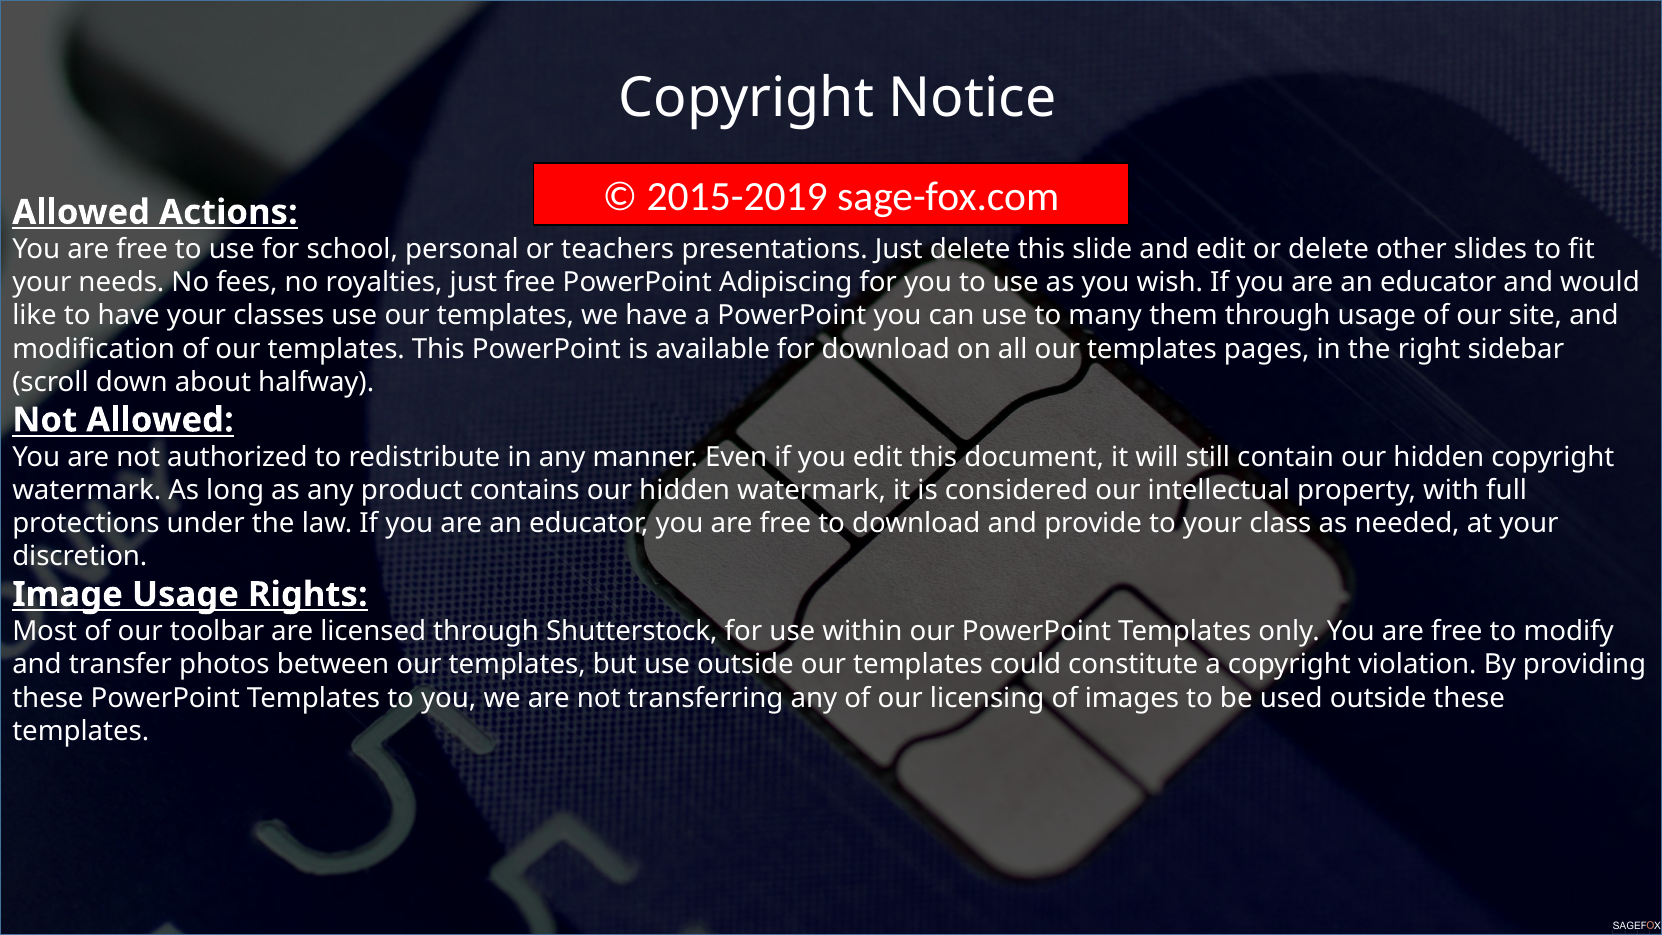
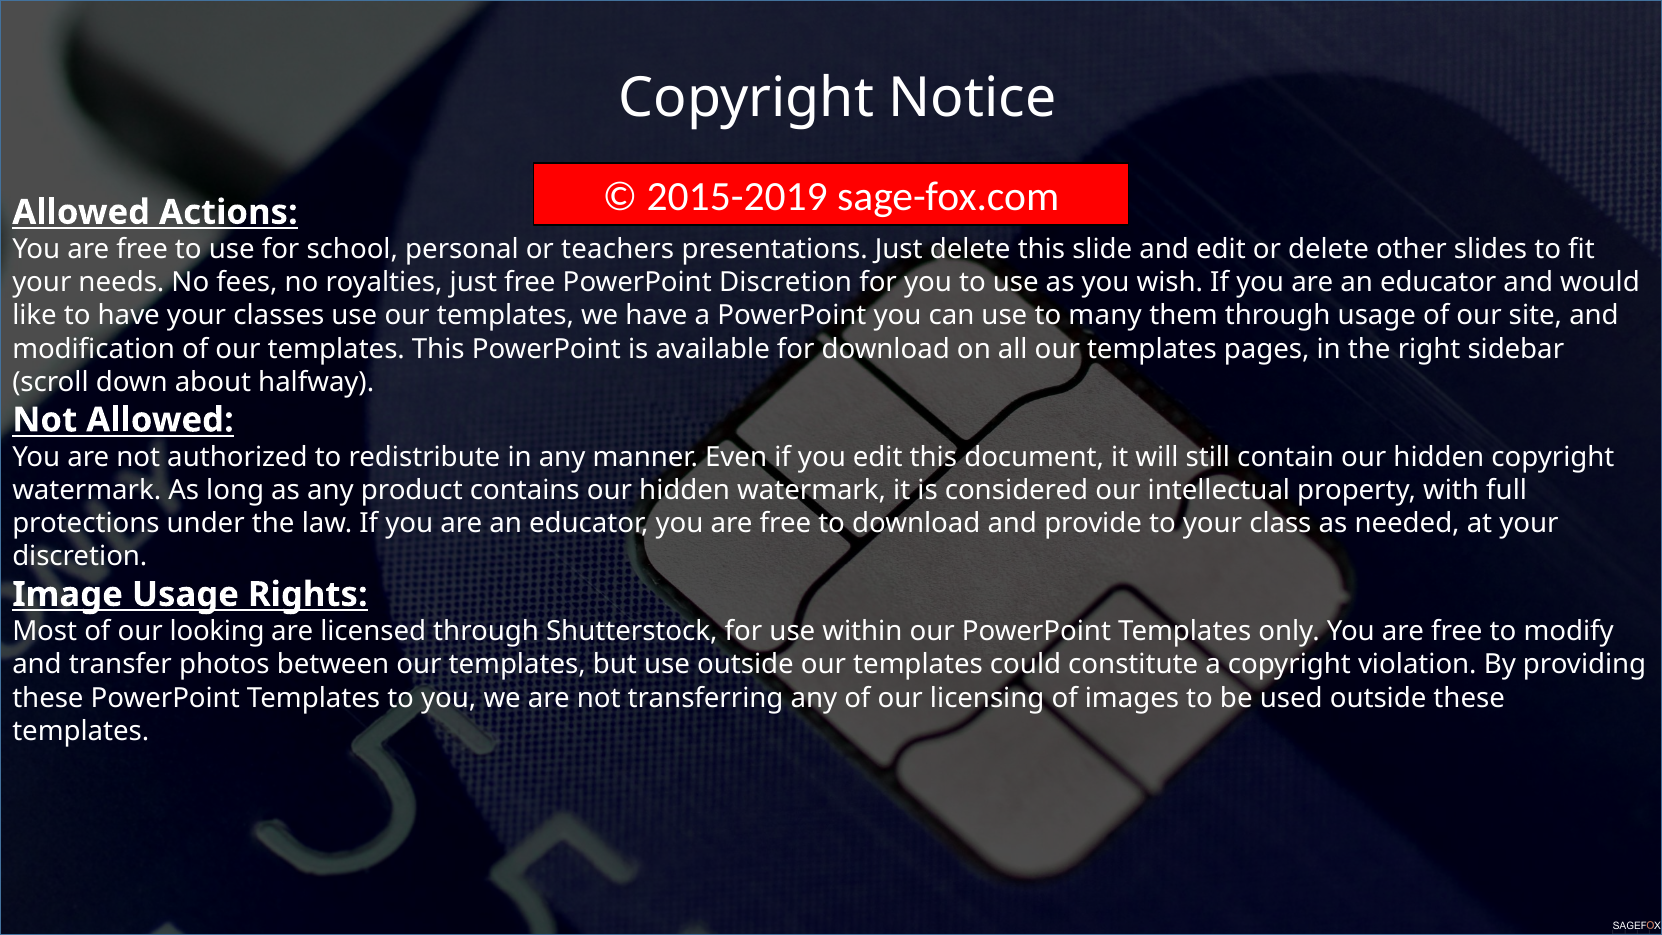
PowerPoint Adipiscing: Adipiscing -> Discretion (786, 282)
toolbar: toolbar -> looking (217, 631)
